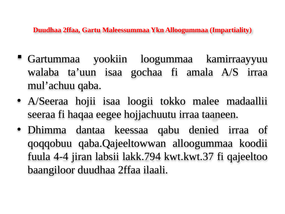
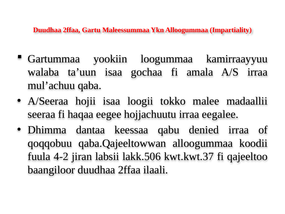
taaneen: taaneen -> eegalee (220, 114)
4-4: 4-4 -> 4-2 (61, 156)
lakk.794: lakk.794 -> lakk.506 (142, 156)
